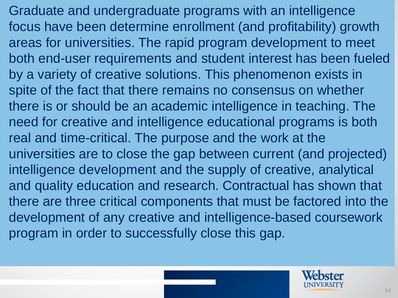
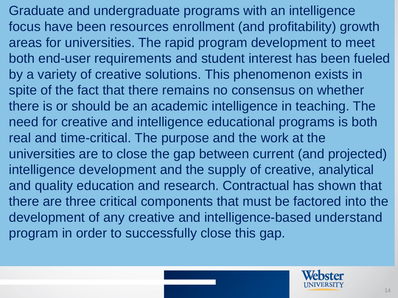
determine: determine -> resources (139, 27)
coursework: coursework -> understand (349, 218)
